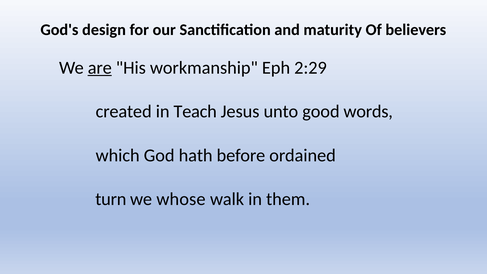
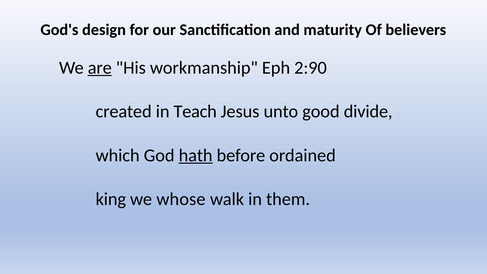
2:29: 2:29 -> 2:90 (310, 68)
words: words -> divide (368, 111)
hath underline: none -> present (196, 155)
turn: turn -> king (111, 199)
